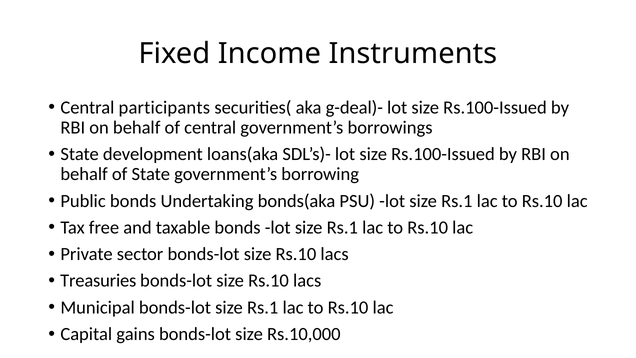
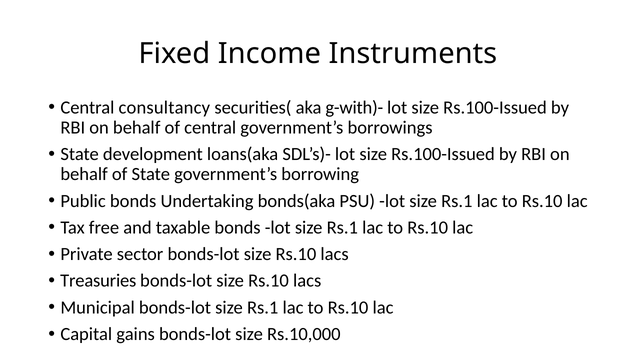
participants: participants -> consultancy (164, 107)
g-deal)-: g-deal)- -> g-with)- (354, 107)
